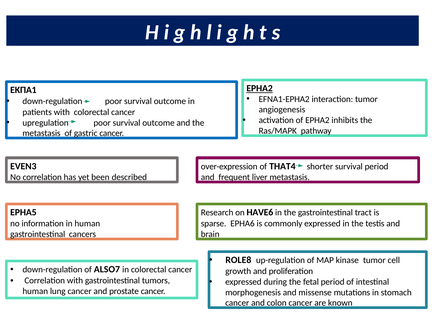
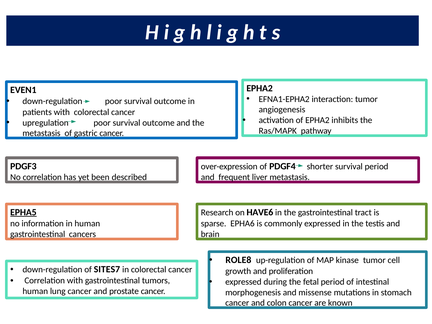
EPHA2 underline: present -> none (260, 88)
ΕΚΠΑ1: ΕΚΠΑ1 -> EVEN1 (23, 90)
EVEN3: EVEN3 -> PDGF3 (23, 166)
THAT4: THAT4 -> PDGF4 (282, 166)
EPHA5 underline: none -> present (23, 212)
ALSO7: ALSO7 -> SITES7 (107, 269)
